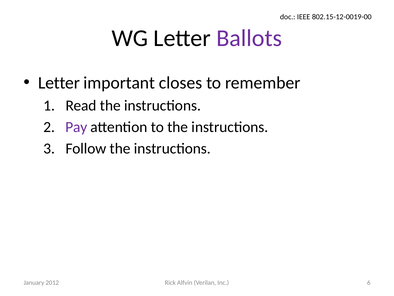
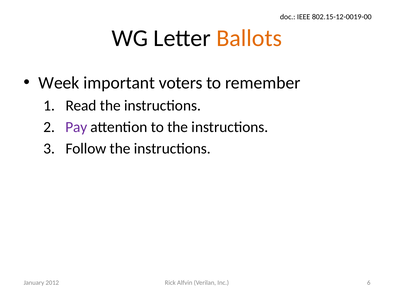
Ballots colour: purple -> orange (249, 38)
Letter: Letter -> Week (59, 83)
closes: closes -> voters (181, 83)
